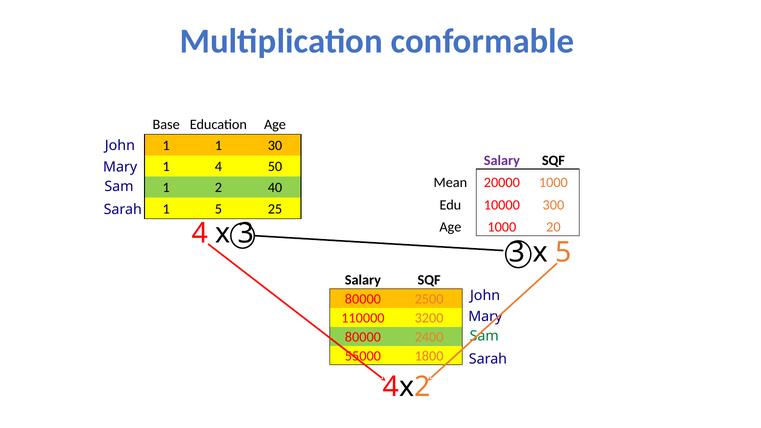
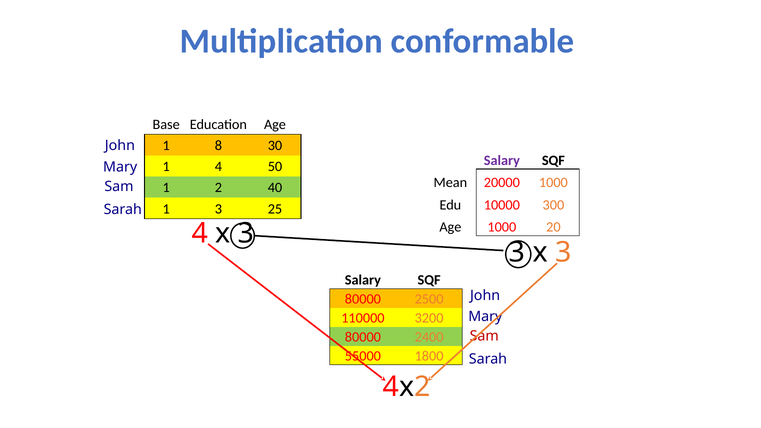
1 1: 1 -> 8 (218, 145)
1 5: 5 -> 3 (218, 209)
3 x 5: 5 -> 3 (563, 253)
Sam colour: green -> red (484, 336)
